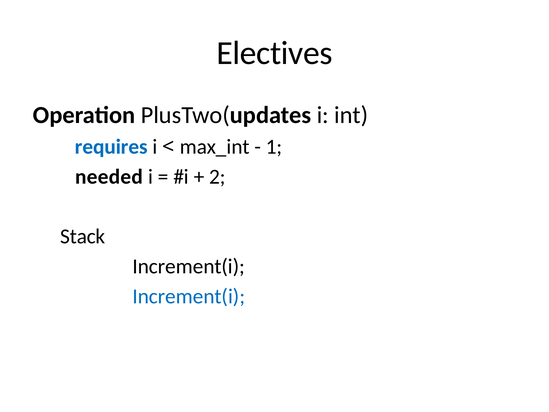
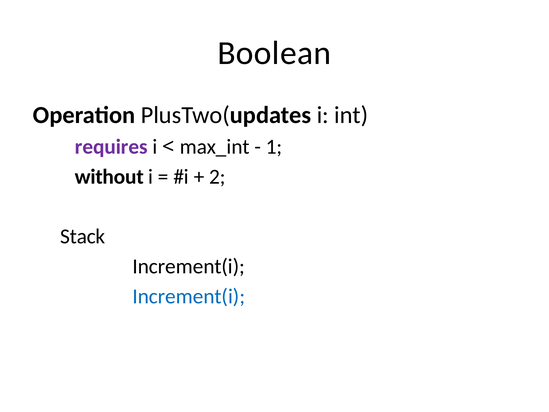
Electives: Electives -> Boolean (274, 53)
requires colour: blue -> purple (111, 147)
needed: needed -> without (109, 177)
